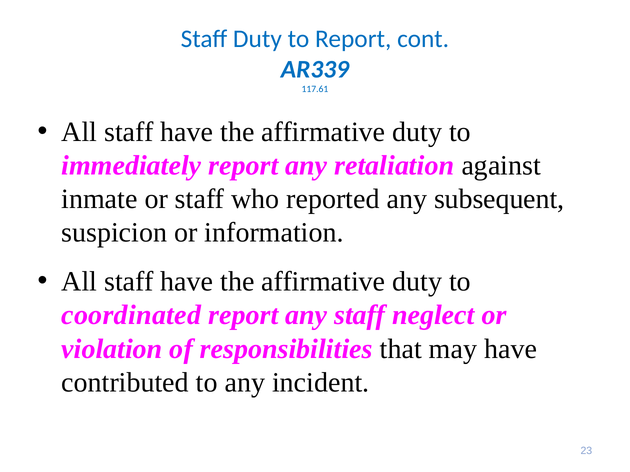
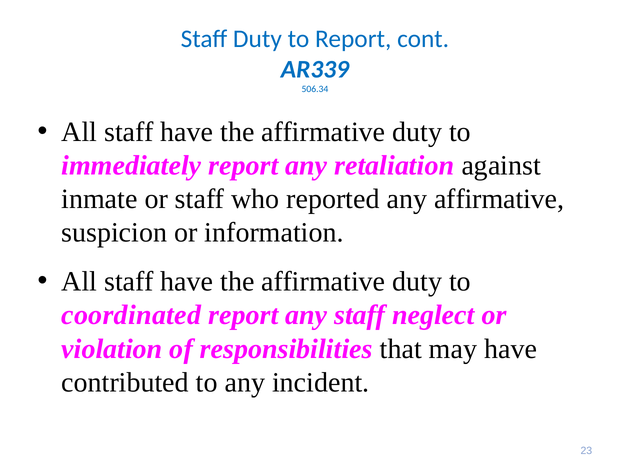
117.61: 117.61 -> 506.34 (315, 89)
any subsequent: subsequent -> affirmative (499, 199)
